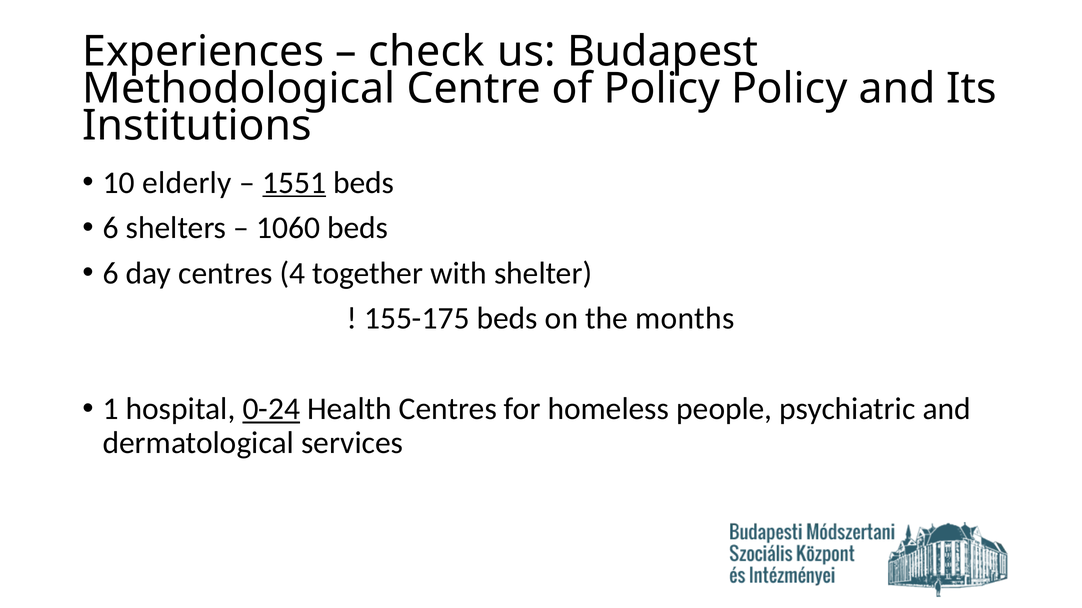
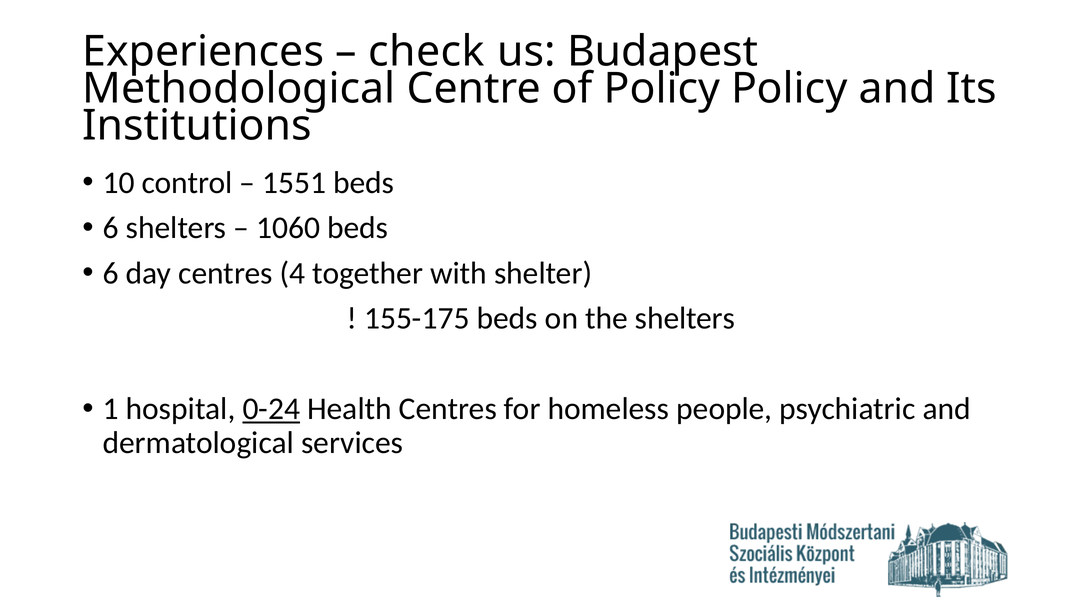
elderly: elderly -> control (187, 183)
1551 underline: present -> none (294, 183)
the months: months -> shelters (685, 319)
